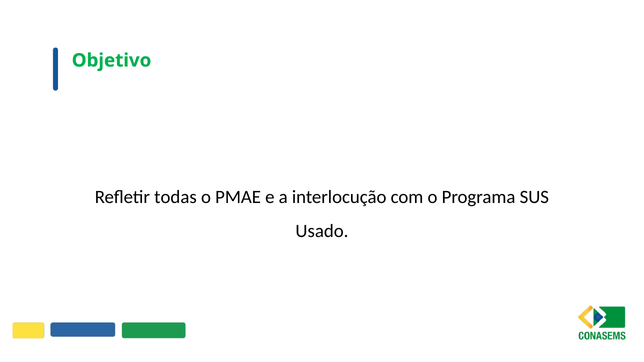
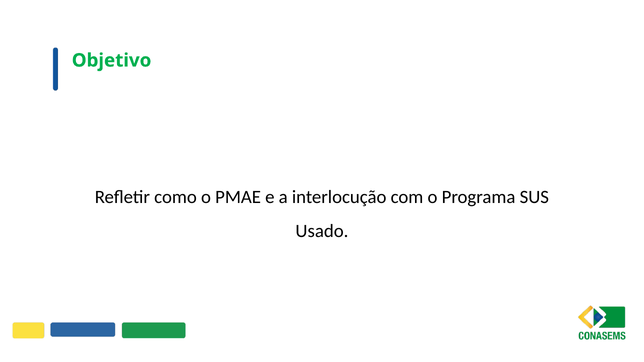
todas: todas -> como (176, 197)
